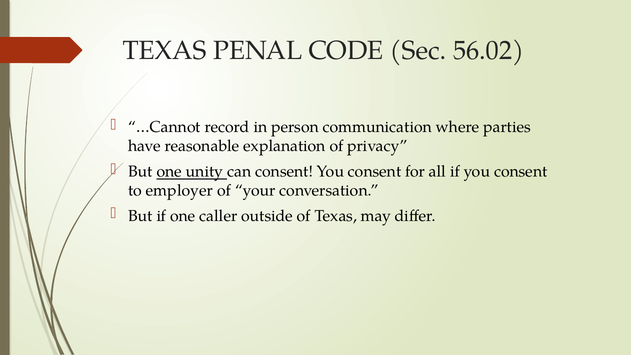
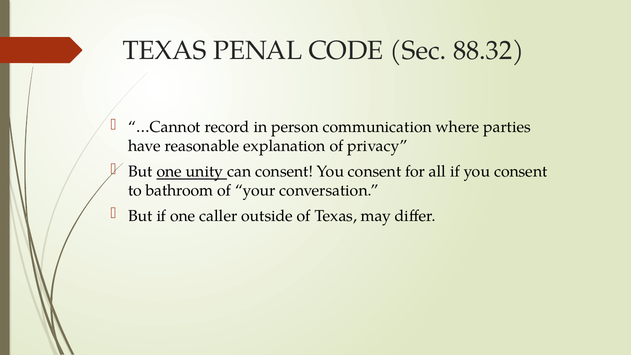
56.02: 56.02 -> 88.32 (489, 51)
employer: employer -> bathroom (180, 190)
